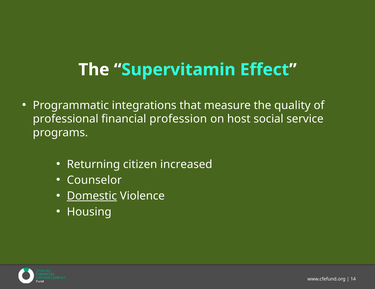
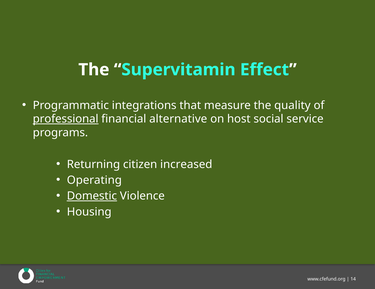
professional underline: none -> present (66, 119)
profession: profession -> alternative (178, 119)
Counselor: Counselor -> Operating (94, 181)
